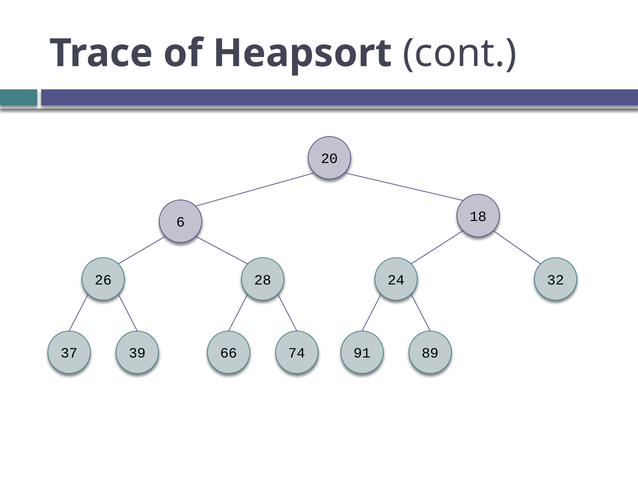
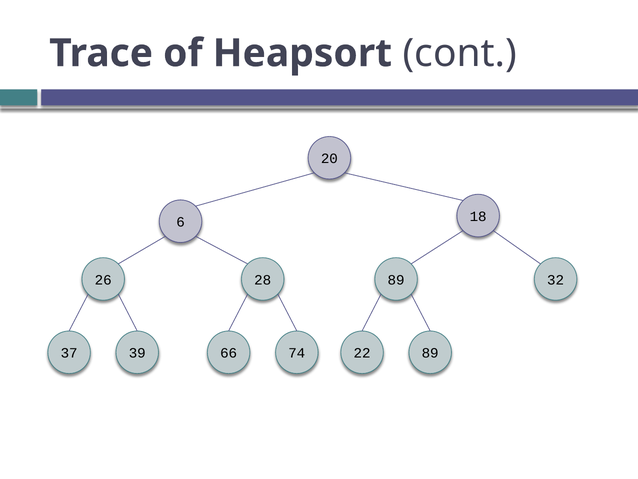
28 24: 24 -> 89 (396, 280)
91: 91 -> 22 (362, 353)
